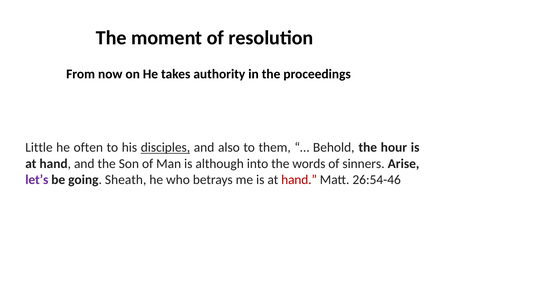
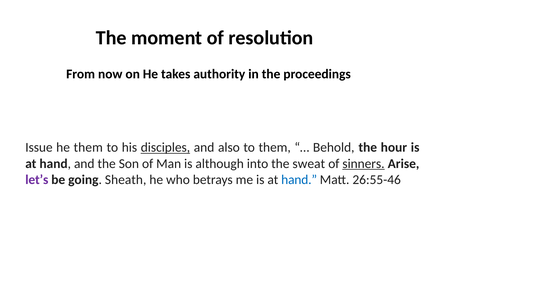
Little: Little -> Issue (39, 147)
he often: often -> them (88, 147)
words: words -> sweat (309, 163)
sinners underline: none -> present (363, 163)
hand colour: red -> blue (299, 179)
26:54-46: 26:54-46 -> 26:55-46 (377, 179)
